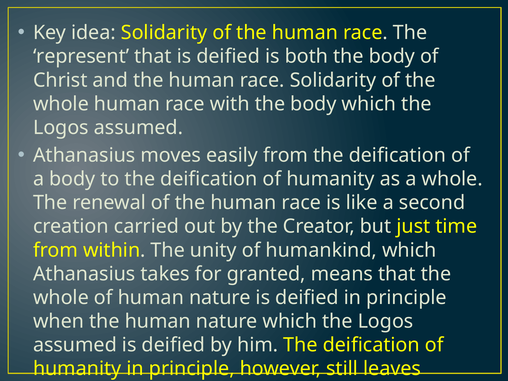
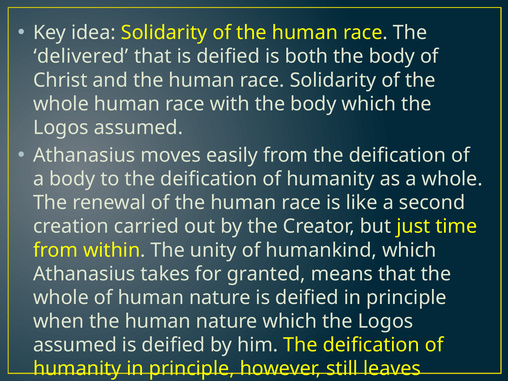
represent: represent -> delivered (81, 56)
